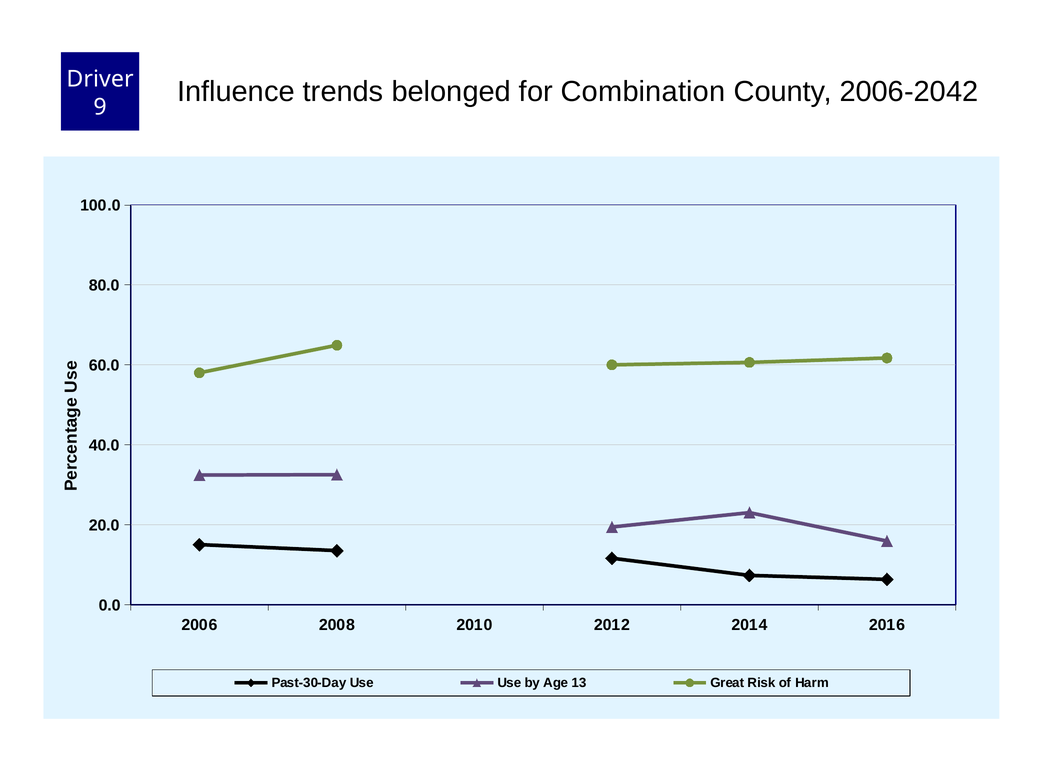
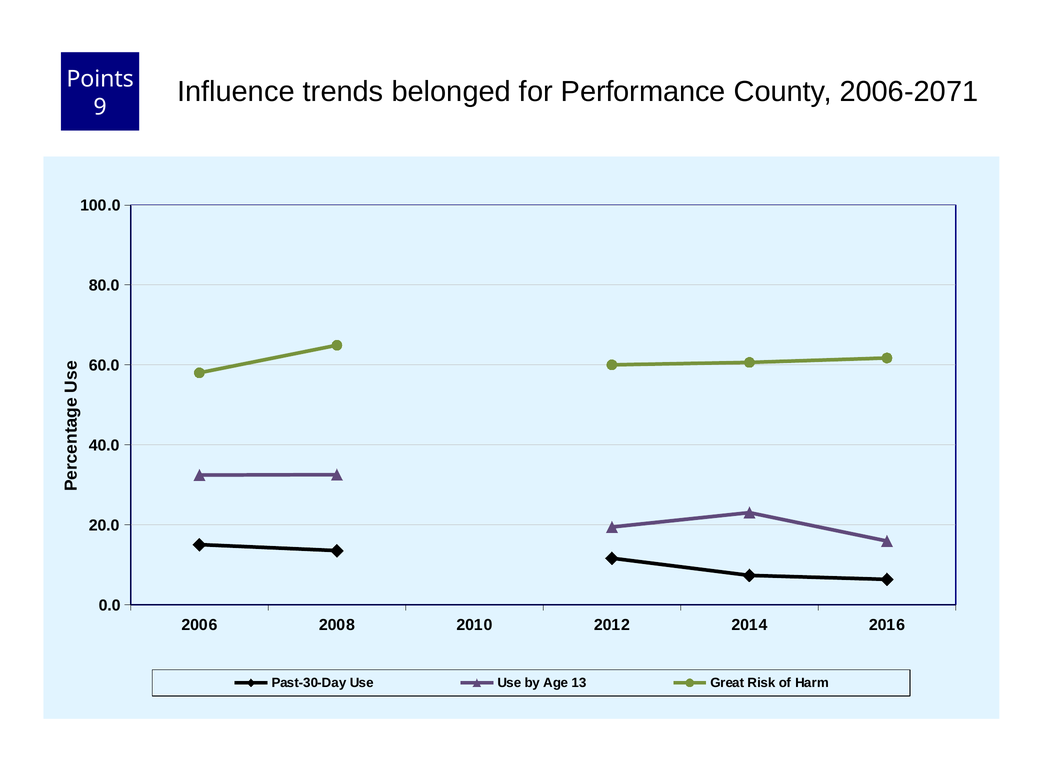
Driver: Driver -> Points (100, 79)
Combination: Combination -> Performance (643, 92)
2006-2042: 2006-2042 -> 2006-2071 (909, 92)
